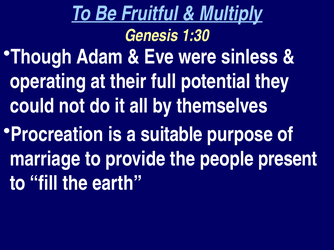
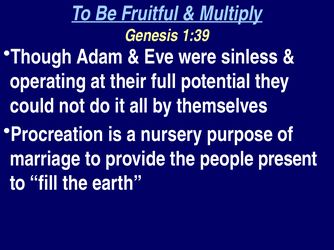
1:30: 1:30 -> 1:39 (196, 36)
suitable: suitable -> nursery (171, 135)
